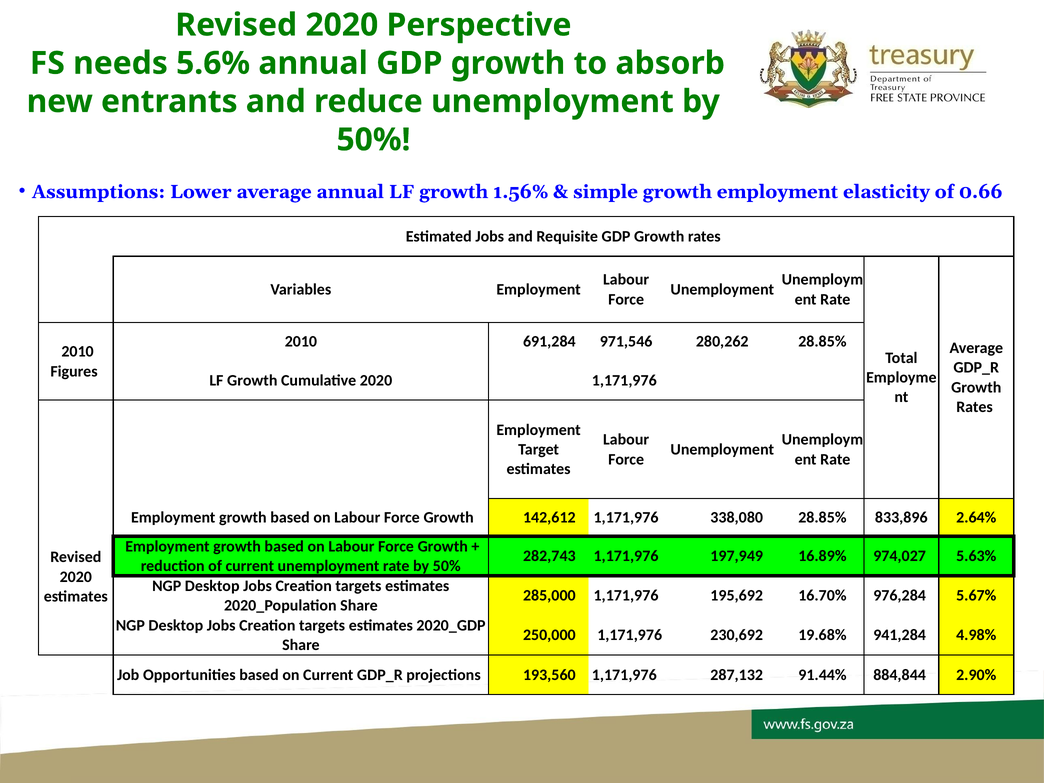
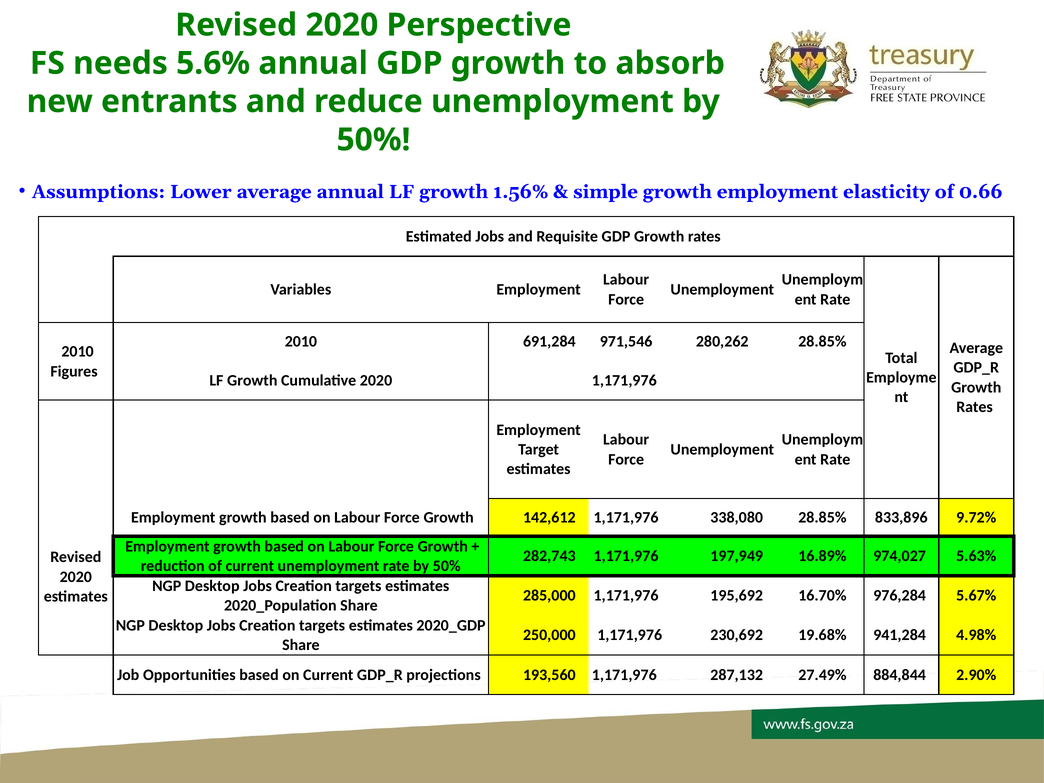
2.64%: 2.64% -> 9.72% (976, 518)
91.44%: 91.44% -> 27.49% (822, 675)
